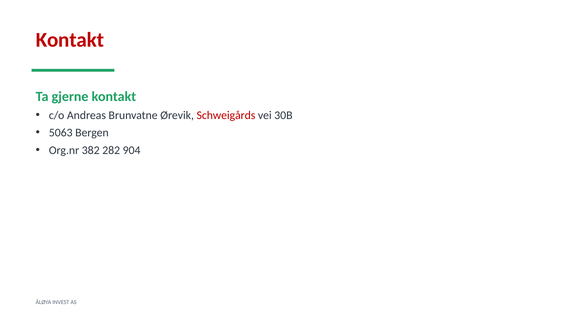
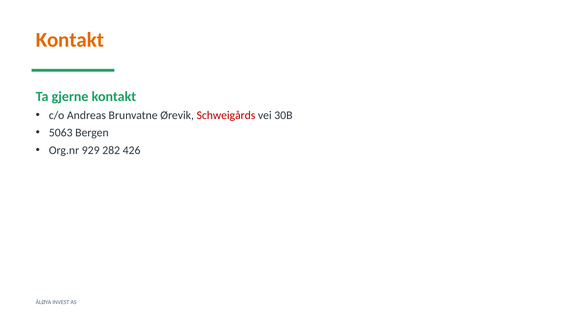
Kontakt colour: red -> orange (70, 40)
382: 382 -> 929 (91, 150)
904: 904 -> 426 (132, 150)
